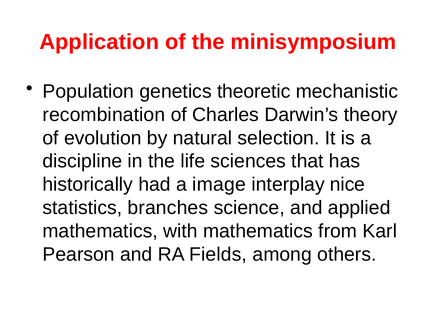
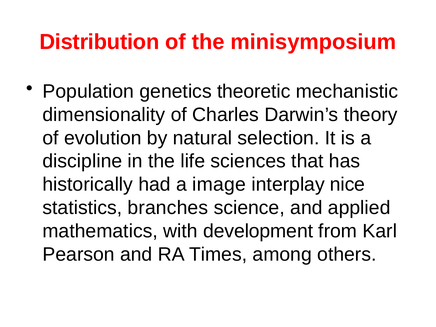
Application: Application -> Distribution (99, 42)
recombination: recombination -> dimensionality (104, 115)
with mathematics: mathematics -> development (258, 231)
Fields: Fields -> Times (218, 254)
